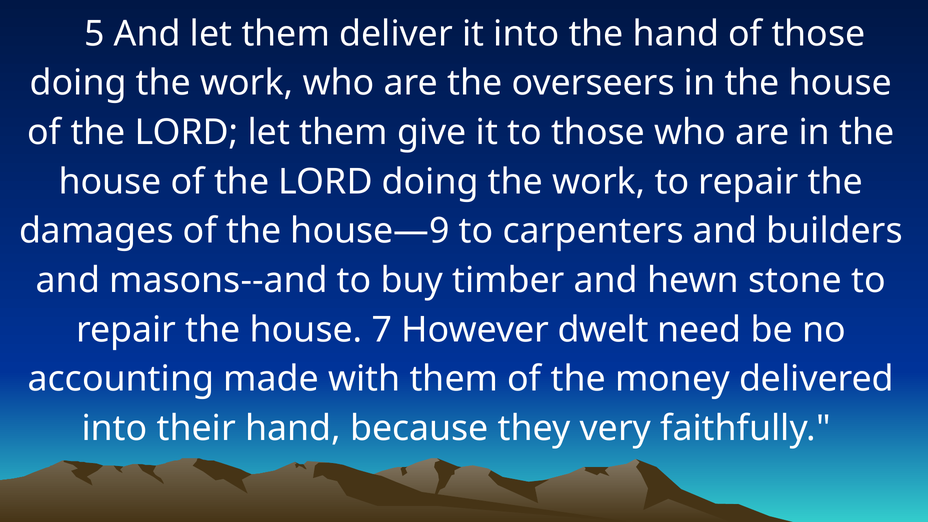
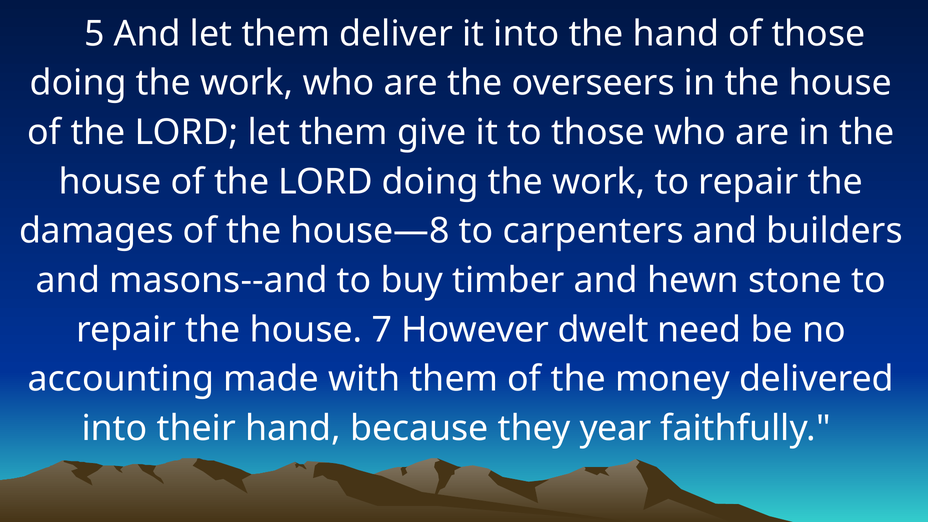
house—9: house—9 -> house—8 (370, 231)
very: very -> year (616, 428)
